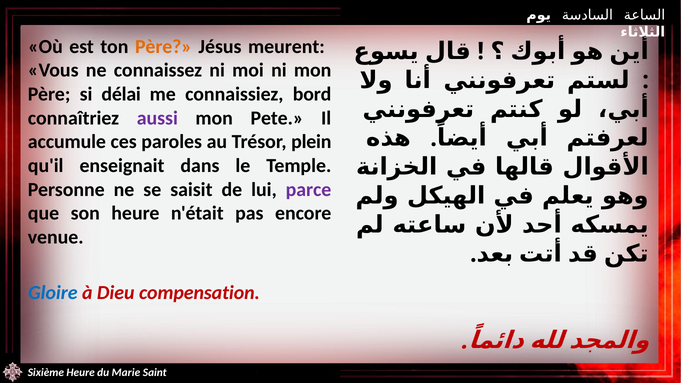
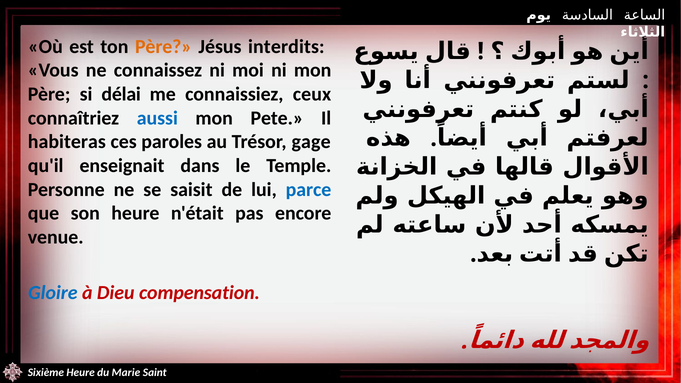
meurent: meurent -> interdits (286, 47)
bord: bord -> ceux (312, 94)
aussi colour: purple -> blue (157, 118)
accumule: accumule -> habiteras (67, 142)
plein: plein -> gage (311, 142)
parce colour: purple -> blue (308, 190)
